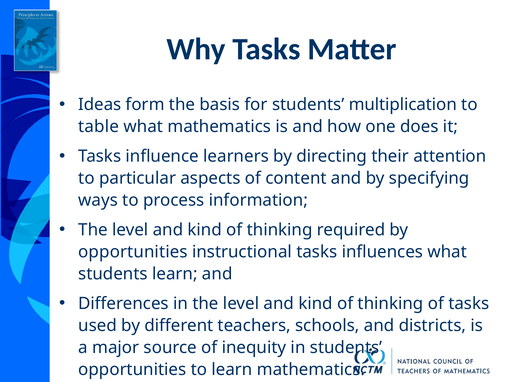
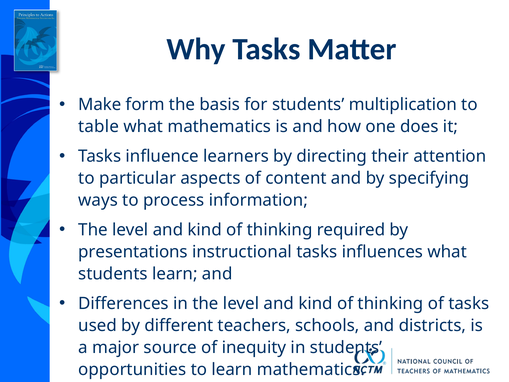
Ideas: Ideas -> Make (100, 105)
opportunities: opportunities -> presentations (133, 252)
